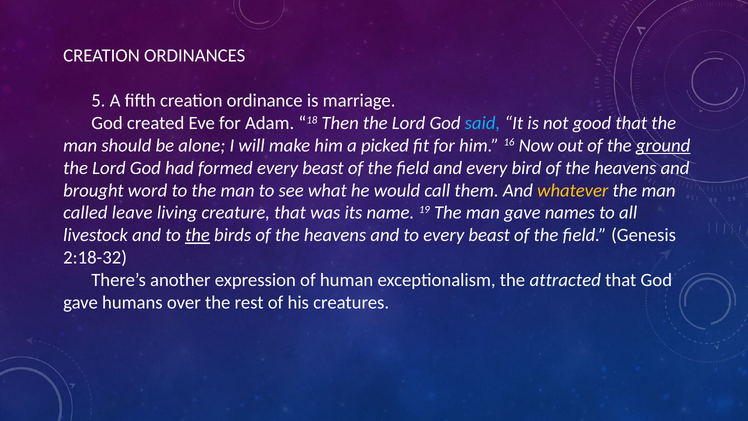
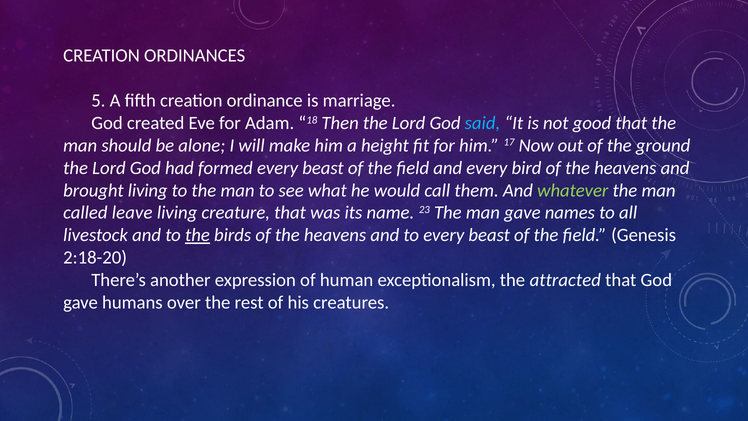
picked: picked -> height (385, 145)
16: 16 -> 17 (509, 142)
ground underline: present -> none (663, 145)
brought word: word -> living (148, 190)
whatever colour: yellow -> light green (573, 190)
19: 19 -> 23 (424, 210)
2:18-32: 2:18-32 -> 2:18-20 (95, 258)
